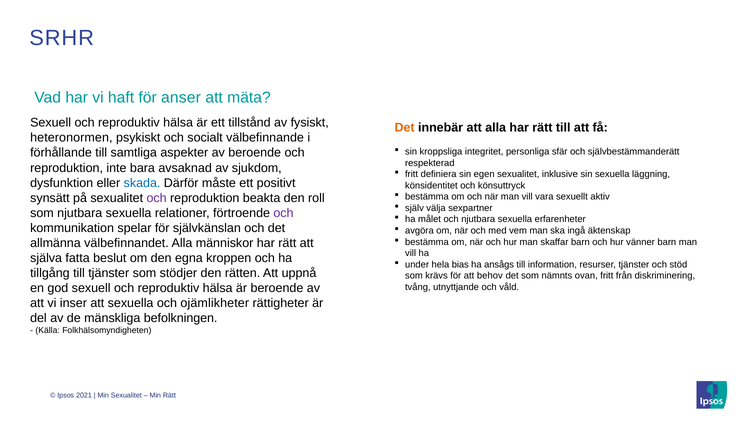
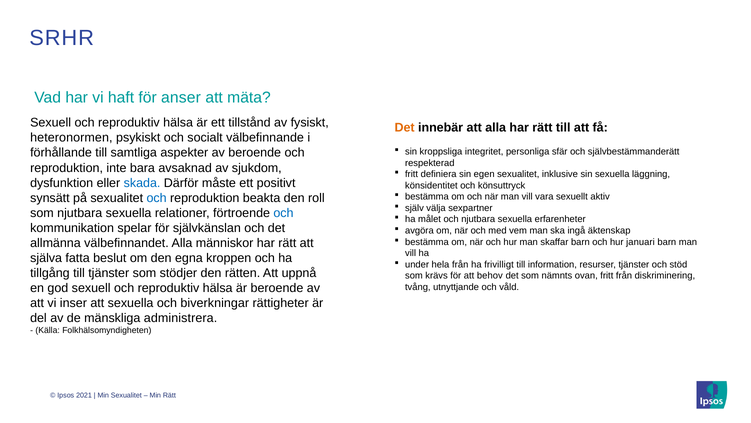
och colour: purple -> blue (157, 198)
och colour: purple -> blue (283, 213)
vänner: vänner -> januari (640, 242)
hela bias: bias -> från (460, 264)
ansågs: ansågs -> frivilligt (499, 264)
ojämlikheter: ojämlikheter -> biverkningar (215, 303)
befolkningen: befolkningen -> administrera (181, 318)
